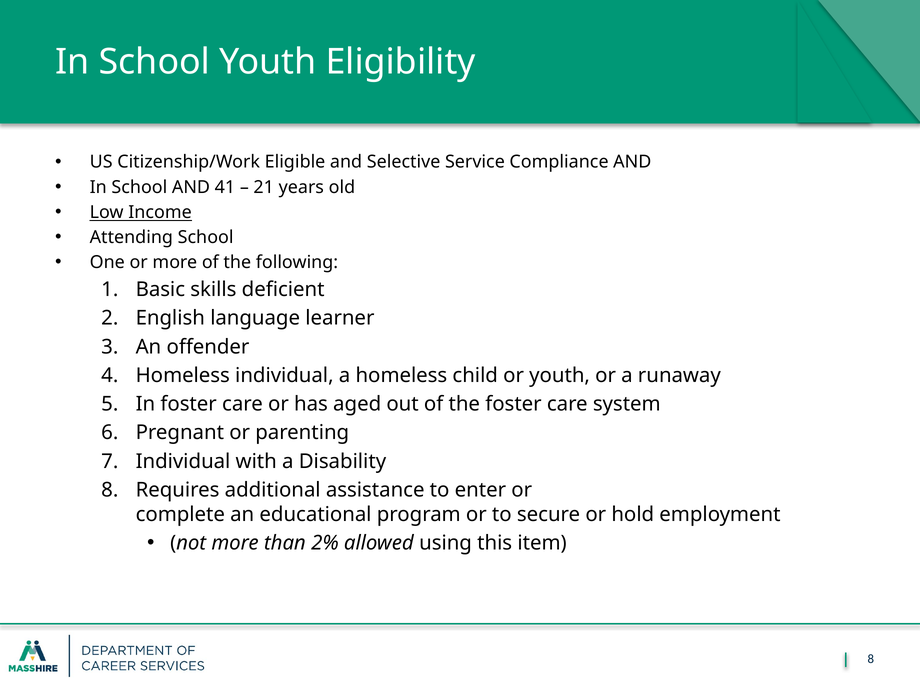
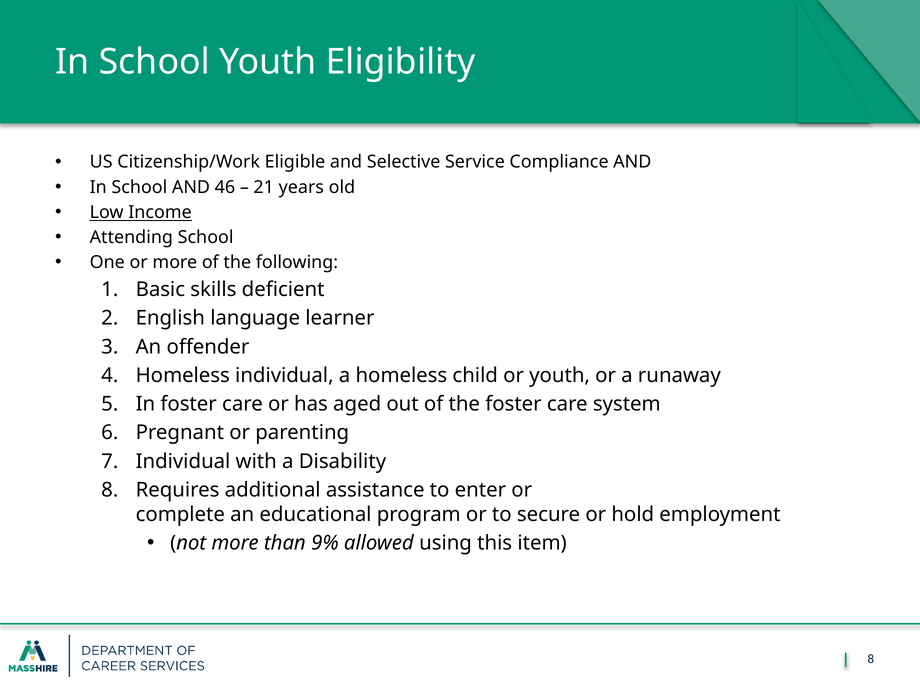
41: 41 -> 46 (225, 187)
2%: 2% -> 9% (325, 543)
